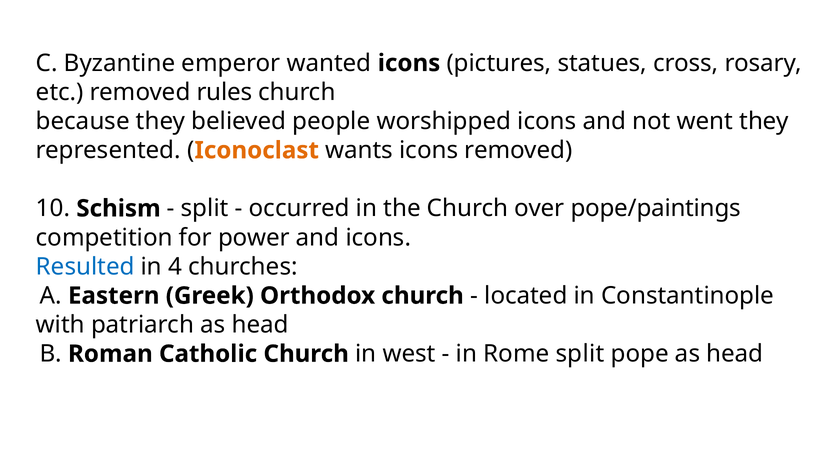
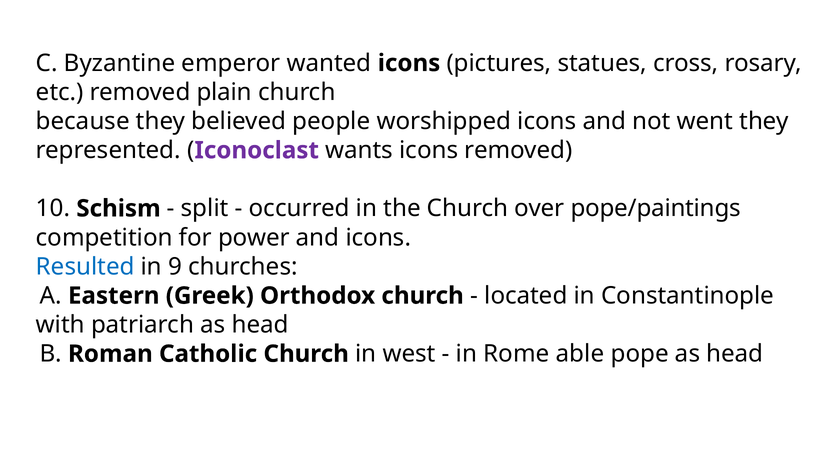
rules: rules -> plain (224, 92)
Iconoclast colour: orange -> purple (257, 150)
4: 4 -> 9 (175, 267)
Rome split: split -> able (580, 354)
